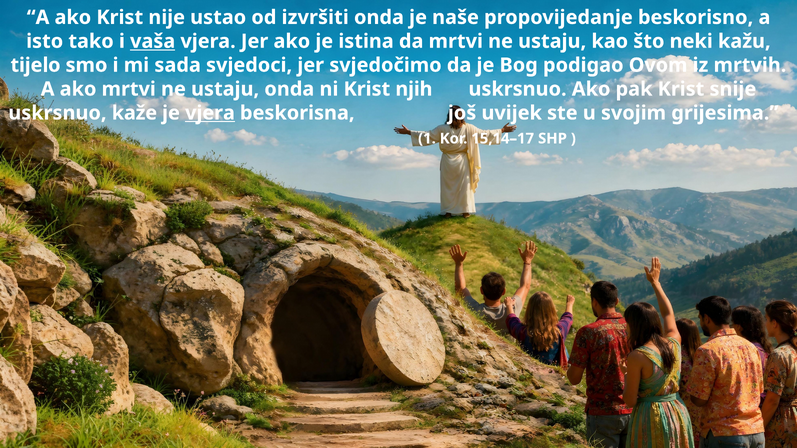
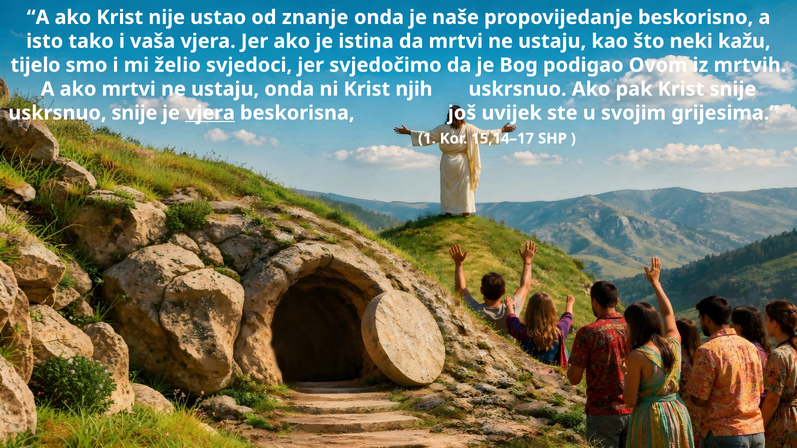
izvršiti: izvršiti -> znanje (315, 17)
vaša underline: present -> none (153, 41)
sada: sada -> želio (178, 65)
uskrsnuo kaže: kaže -> snije (134, 113)
